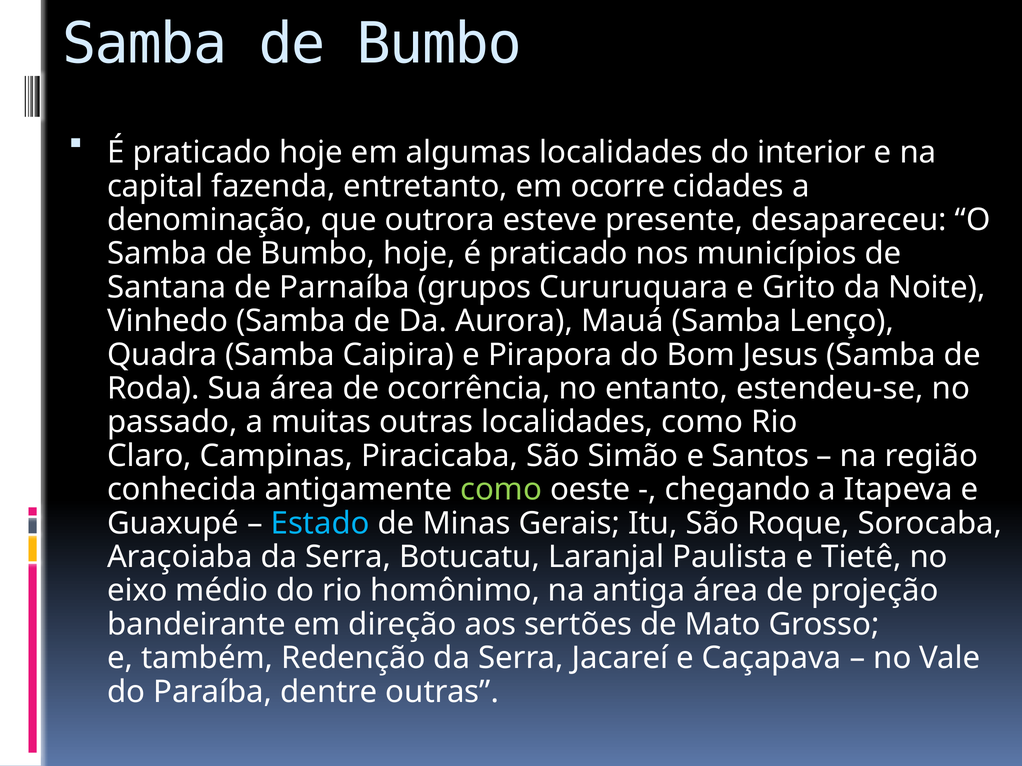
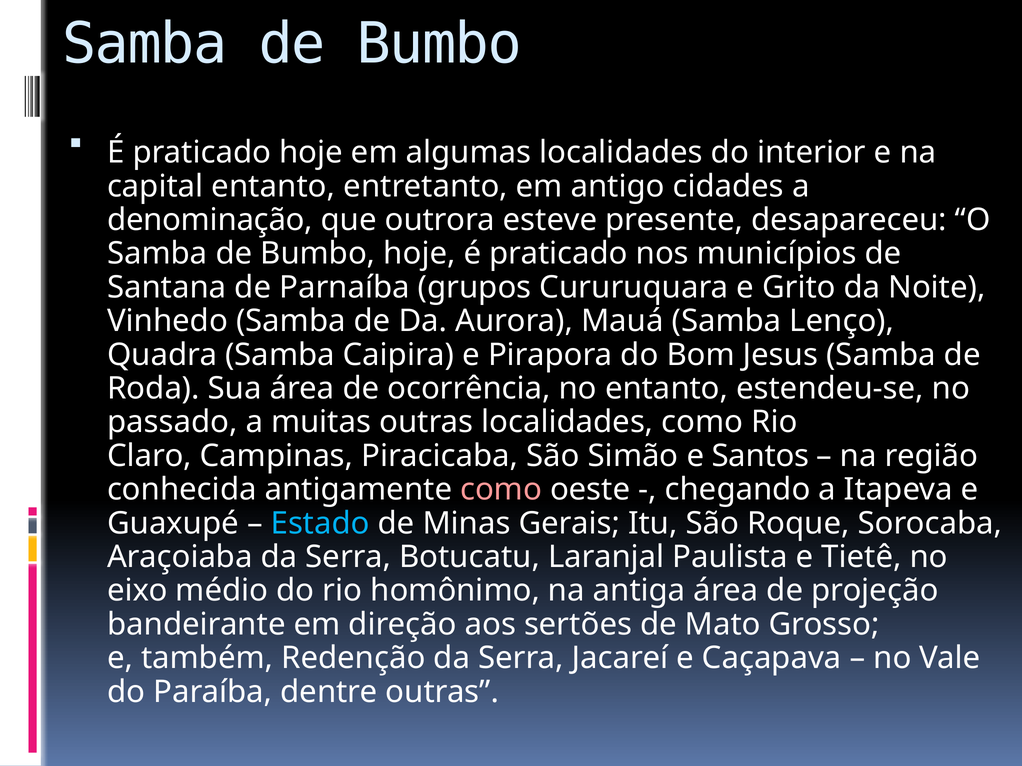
capital fazenda: fazenda -> entanto (273, 186)
ocorre: ocorre -> antigo (618, 186)
como colour: light green -> pink (501, 490)
